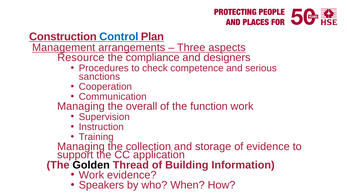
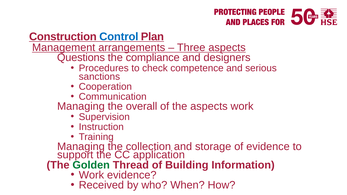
Resource: Resource -> Questions (81, 58)
the function: function -> aspects (209, 106)
Golden colour: black -> green (91, 165)
Speakers: Speakers -> Received (101, 185)
